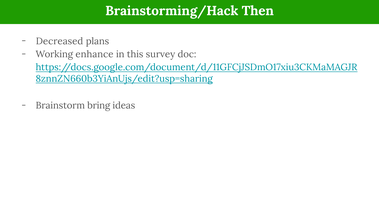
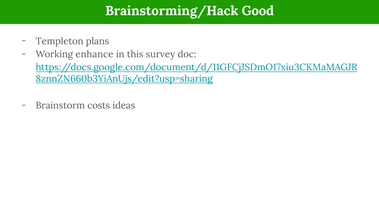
Then: Then -> Good (258, 11)
Decreased: Decreased -> Templeton (60, 41)
bring: bring -> costs (99, 106)
